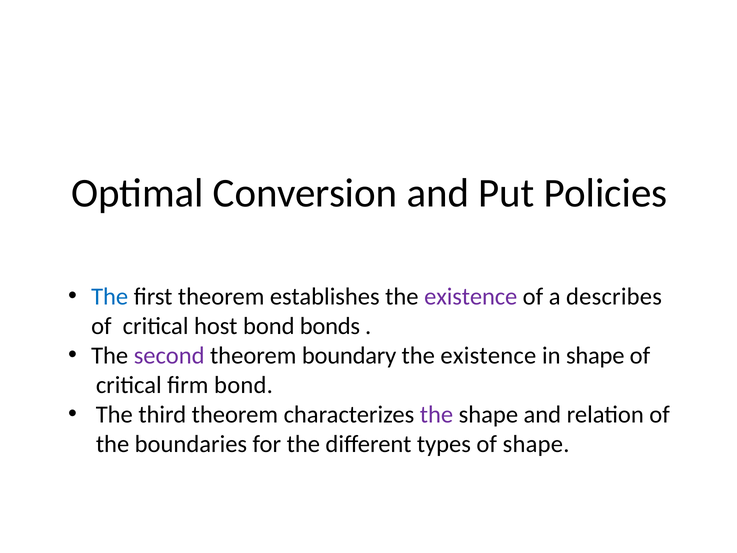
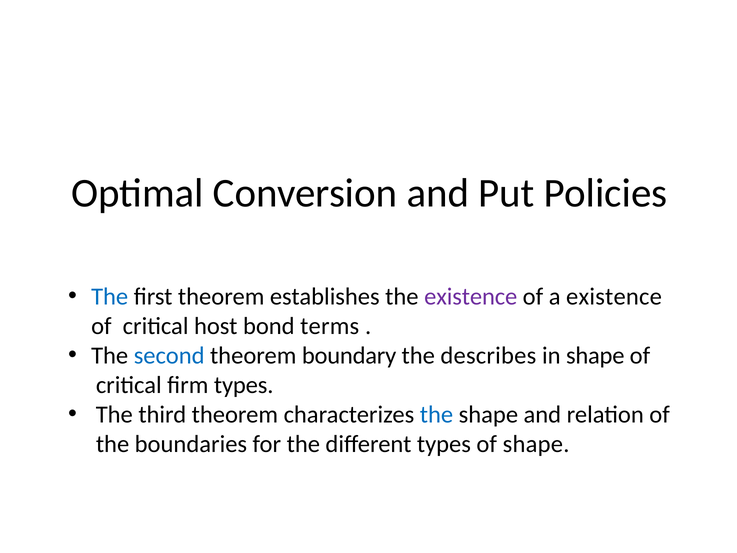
a describes: describes -> existence (614, 296)
bonds: bonds -> terms (330, 326)
second colour: purple -> blue (169, 355)
existence: existence -> describes (488, 355)
firm bond: bond -> types (244, 385)
the colour: purple -> blue (436, 414)
